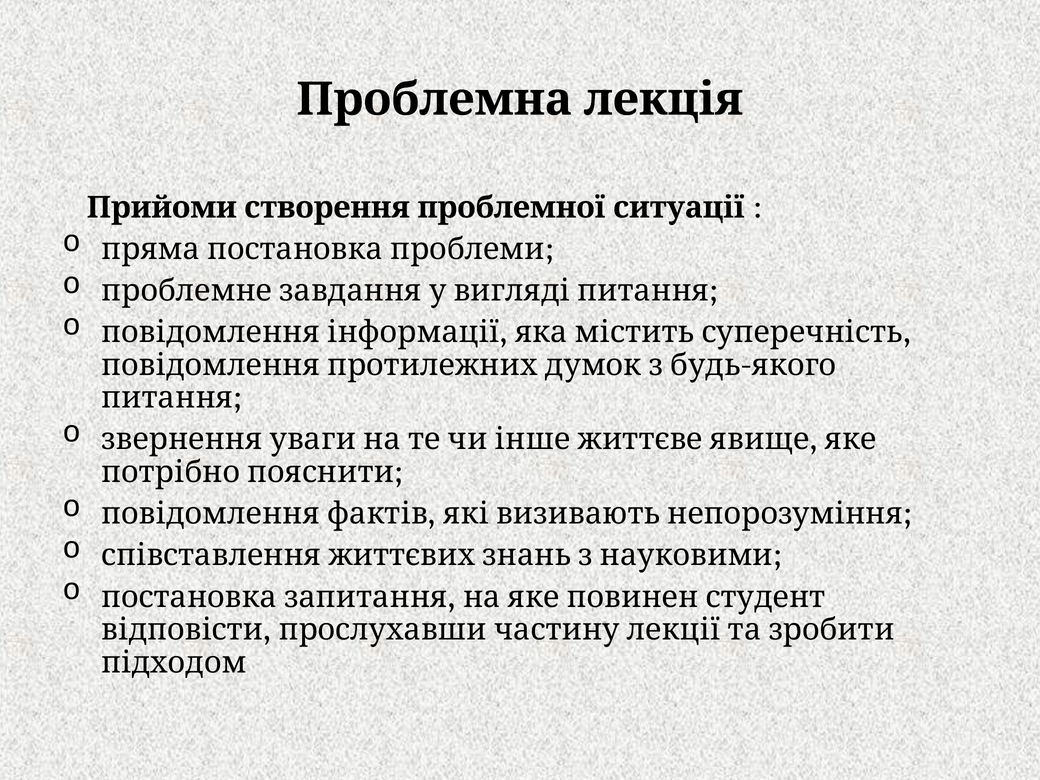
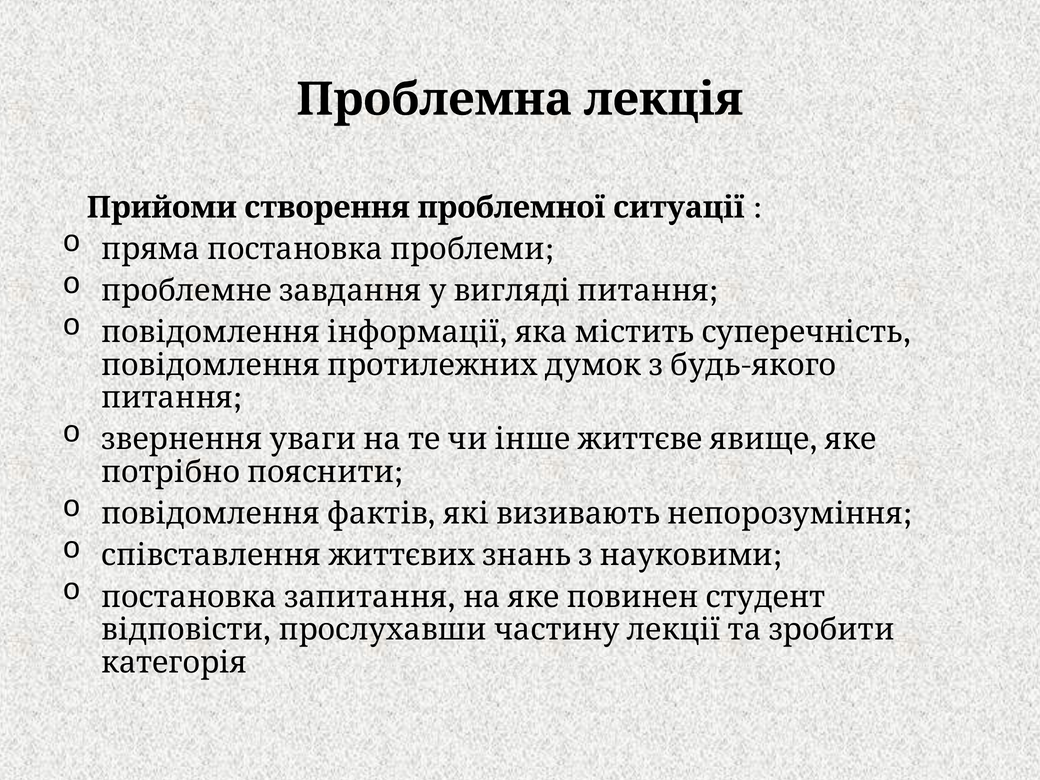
підходом: підходом -> категорія (174, 663)
